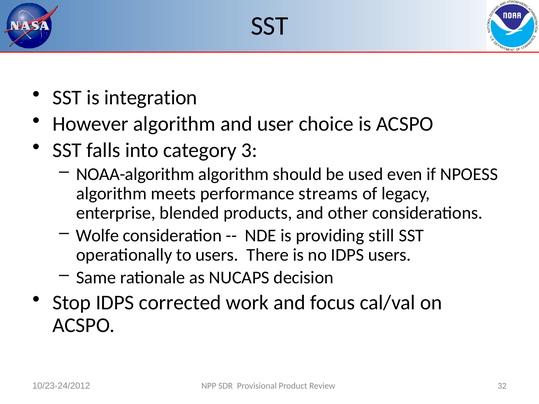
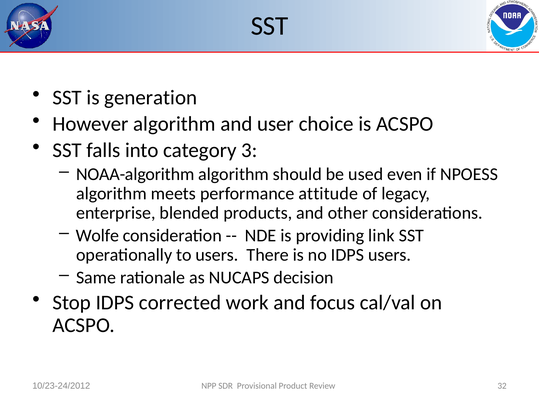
integration: integration -> generation (151, 98)
streams: streams -> attitude (328, 194)
still: still -> link (381, 236)
